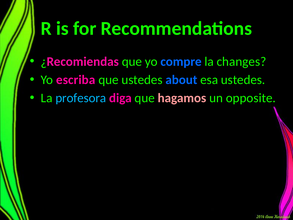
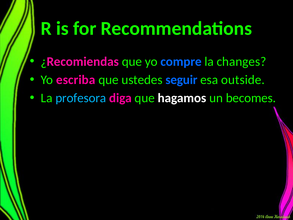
about: about -> seguir (181, 80)
esa ustedes: ustedes -> outside (243, 80)
hagamos colour: pink -> white (182, 98)
opposite: opposite -> becomes (251, 98)
